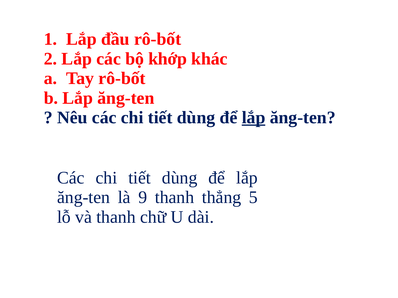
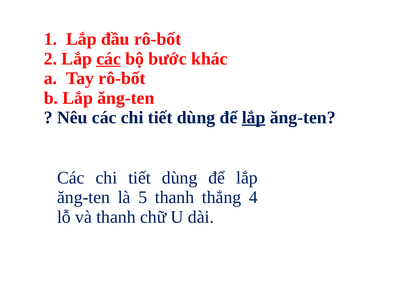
các underline: none -> present (109, 59)
khớp: khớp -> bước (168, 59)
9: 9 -> 5 (143, 198)
5: 5 -> 4 (253, 198)
